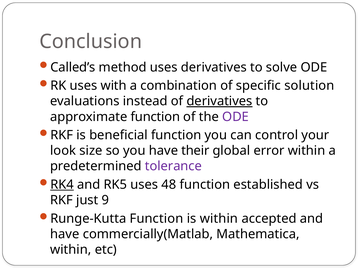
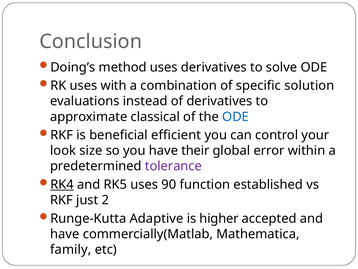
Called’s: Called’s -> Doing’s (73, 67)
derivatives underline: present -> none (219, 101)
approximate function: function -> classical (155, 117)
ODE colour: purple -> blue (236, 117)
beneficial function: function -> efficient (176, 135)
48: 48 -> 90 (169, 184)
9: 9 -> 2 (105, 200)
Runge-Kutta Function: Function -> Adaptive (157, 218)
is within: within -> higher (219, 218)
within: within -> family (71, 249)
